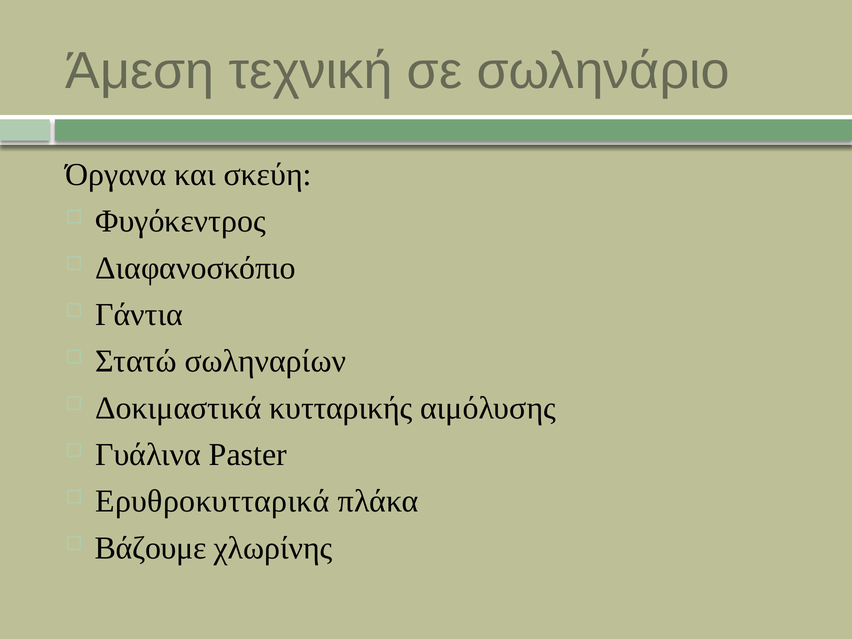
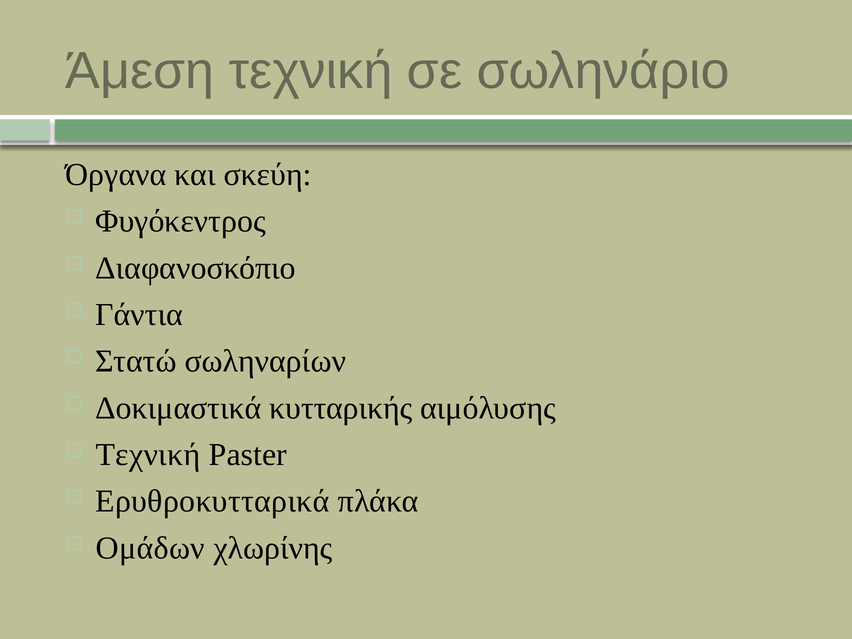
Γυάλινα: Γυάλινα -> Τεχνική (148, 455)
Βάζουμε: Βάζουμε -> Ομάδων (150, 548)
